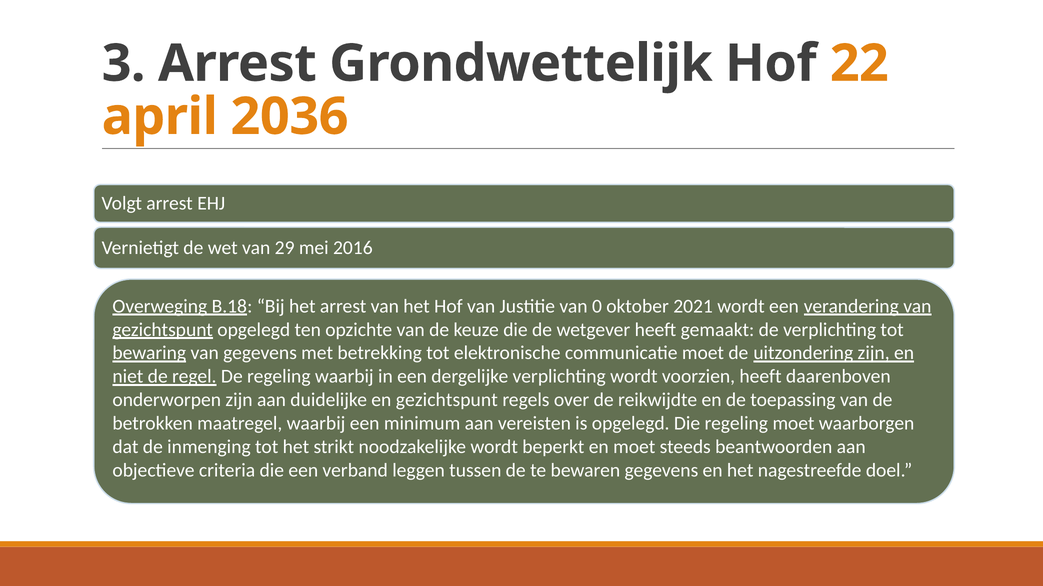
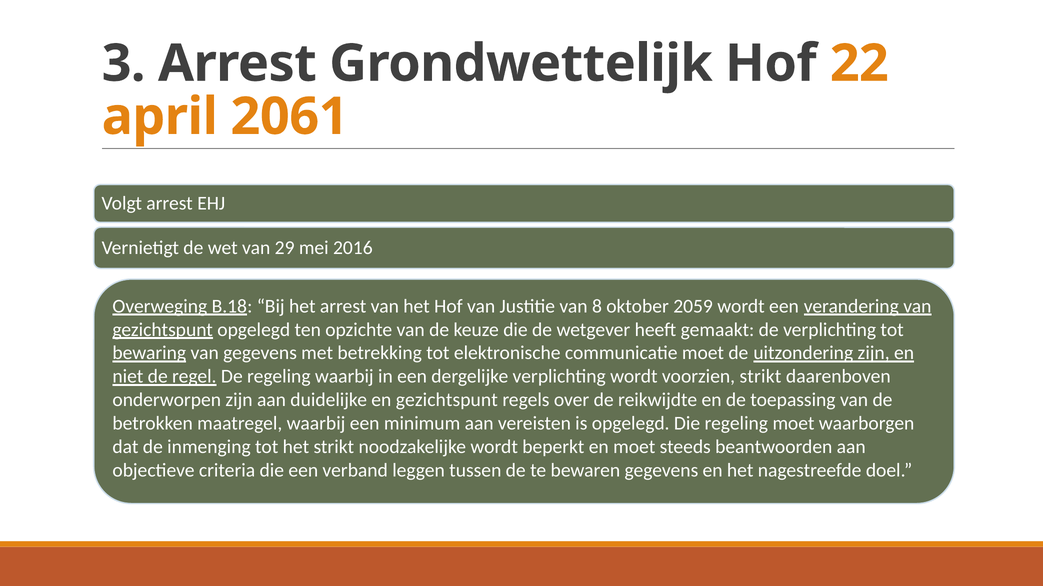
2036: 2036 -> 2061 (290, 117)
0: 0 -> 8 (597, 306)
2021: 2021 -> 2059 (693, 306)
voorzien heeft: heeft -> strikt (760, 377)
